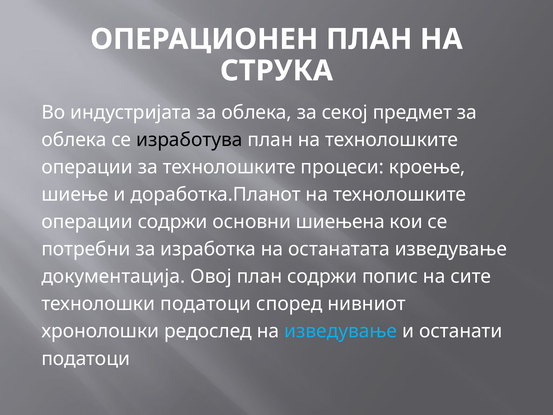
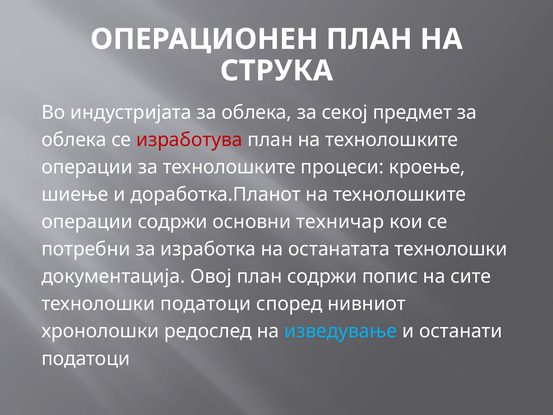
изработува colour: black -> red (189, 140)
шиењена: шиењена -> техничар (340, 222)
останатата изведување: изведување -> технолошки (451, 249)
